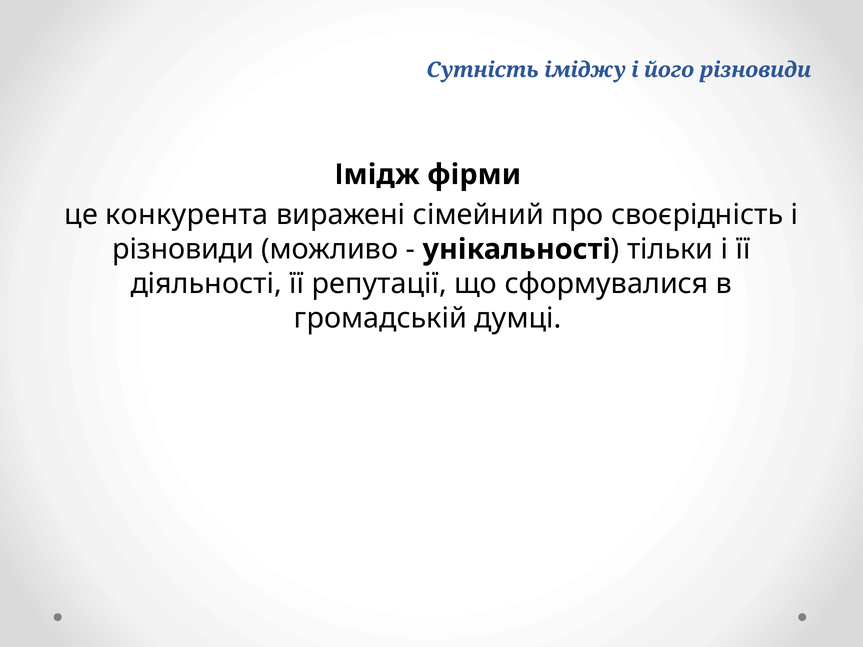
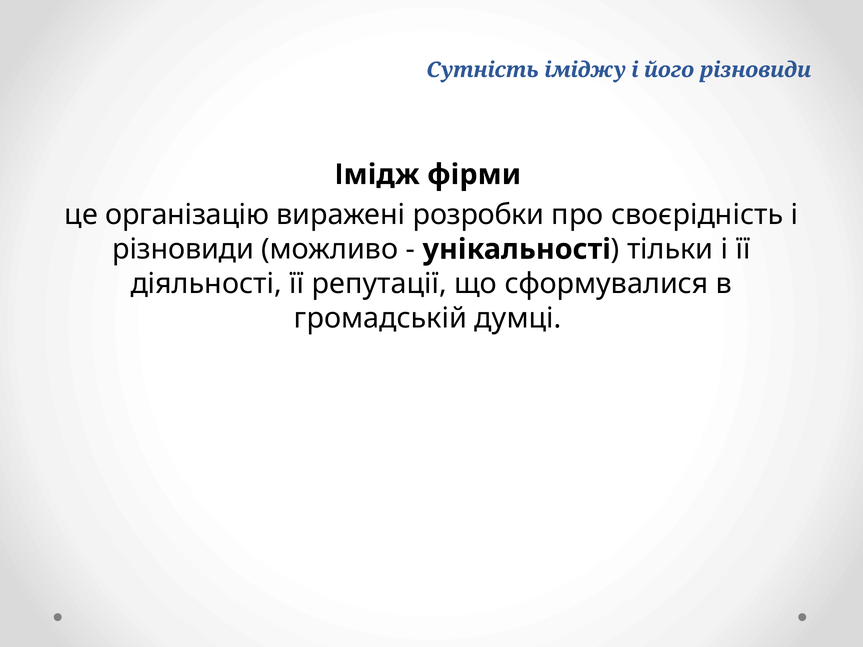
конкурента: конкурента -> організацію (187, 215)
сімейний: сімейний -> розробки (479, 215)
